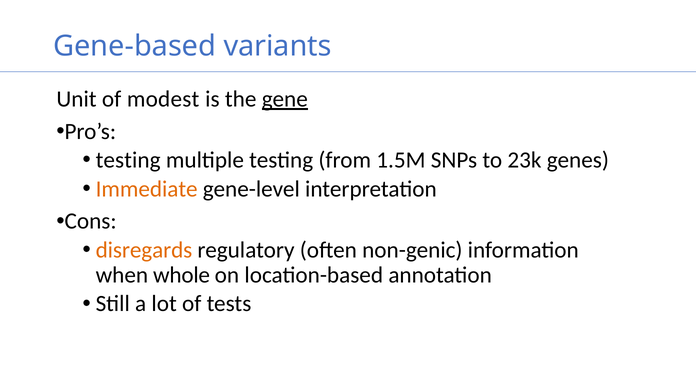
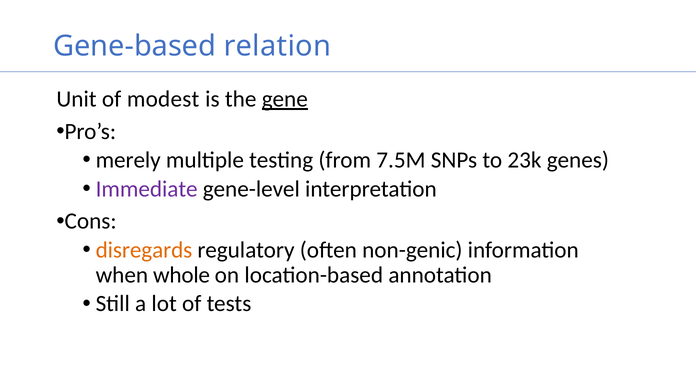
variants: variants -> relation (277, 46)
testing: testing -> merely (128, 160)
1.5M: 1.5M -> 7.5M (401, 160)
Immediate colour: orange -> purple (147, 189)
